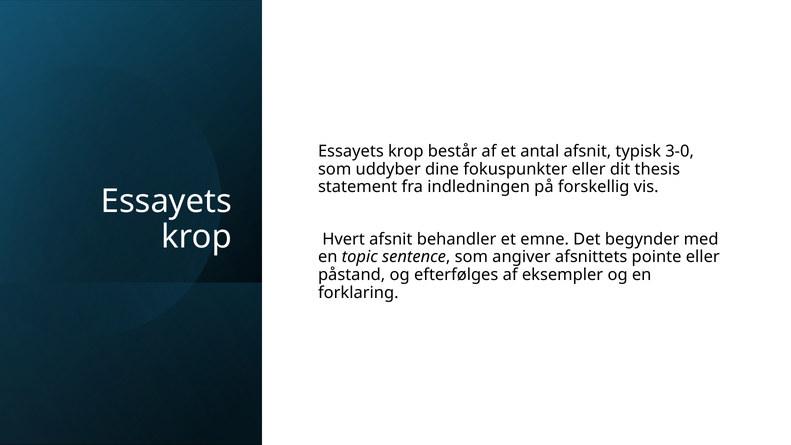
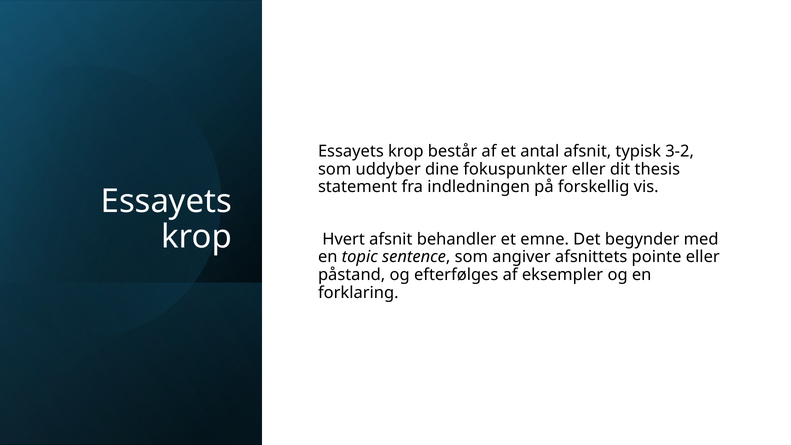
3-0: 3-0 -> 3-2 (680, 151)
